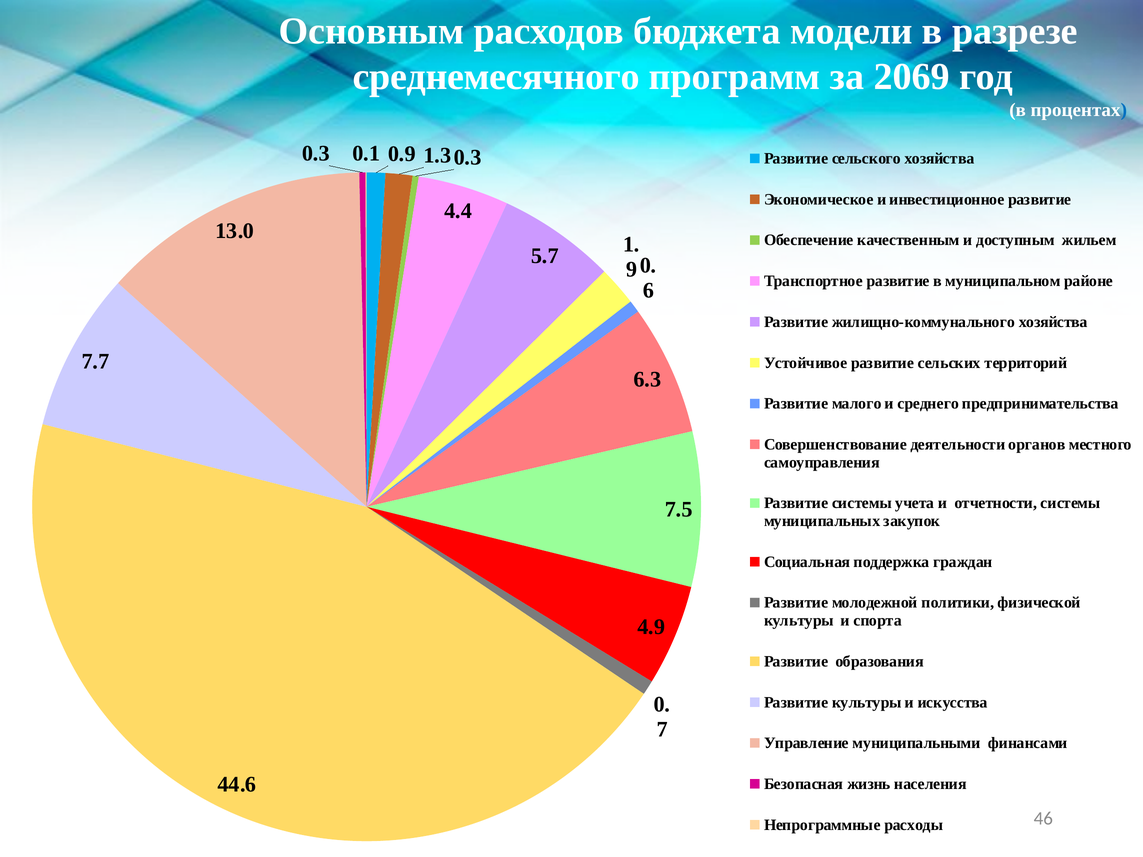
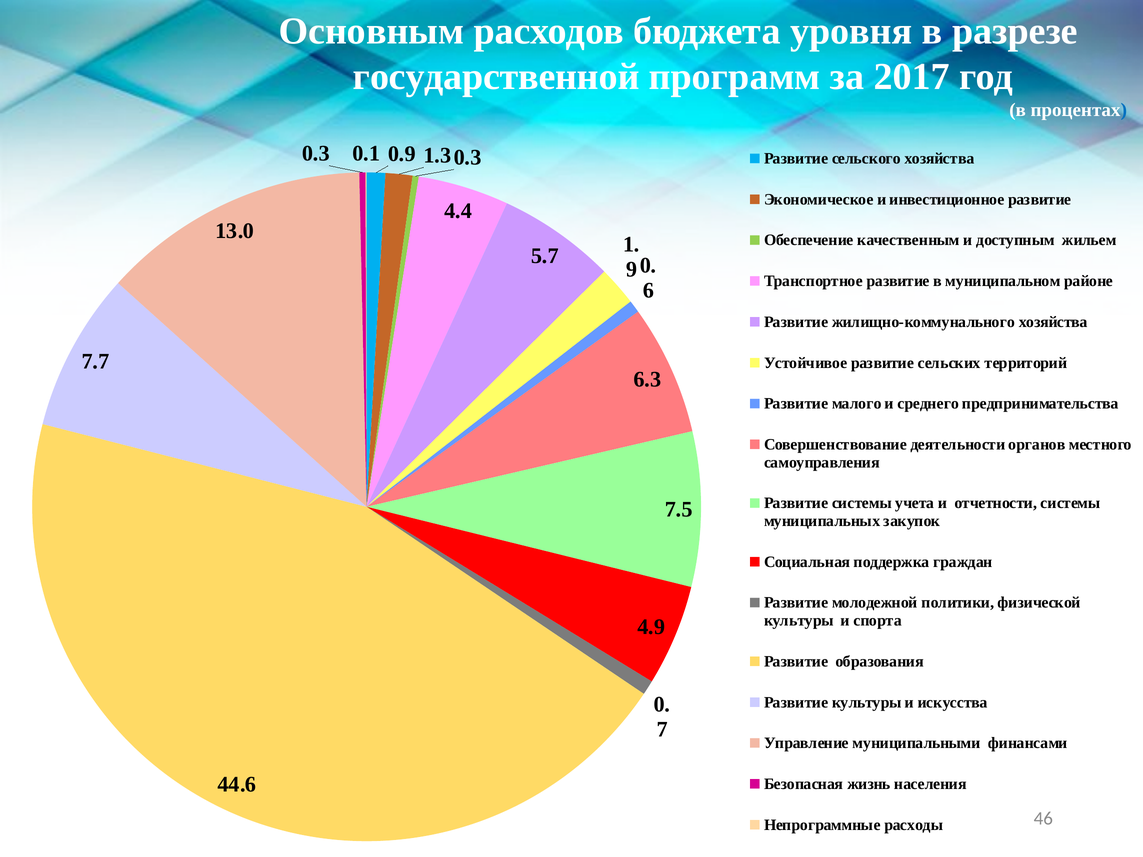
модели: модели -> уровня (851, 31)
среднемесячного: среднемесячного -> государственной (496, 77)
2069: 2069 -> 2017 (912, 77)
